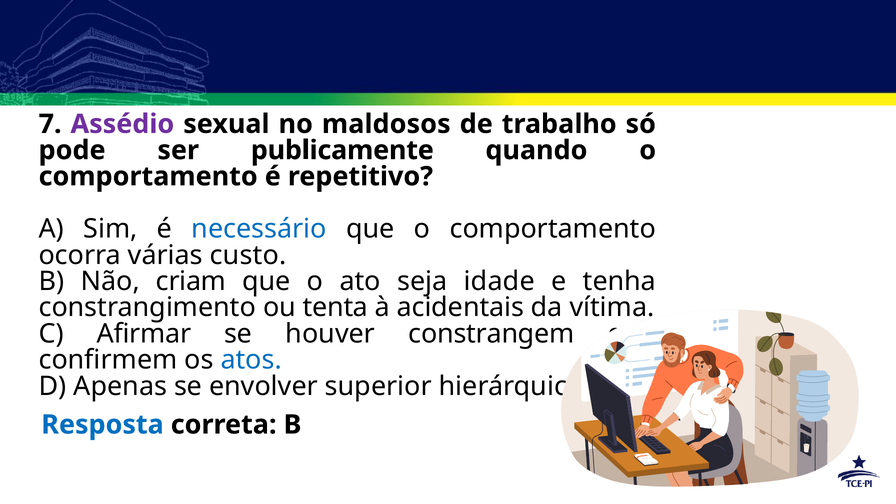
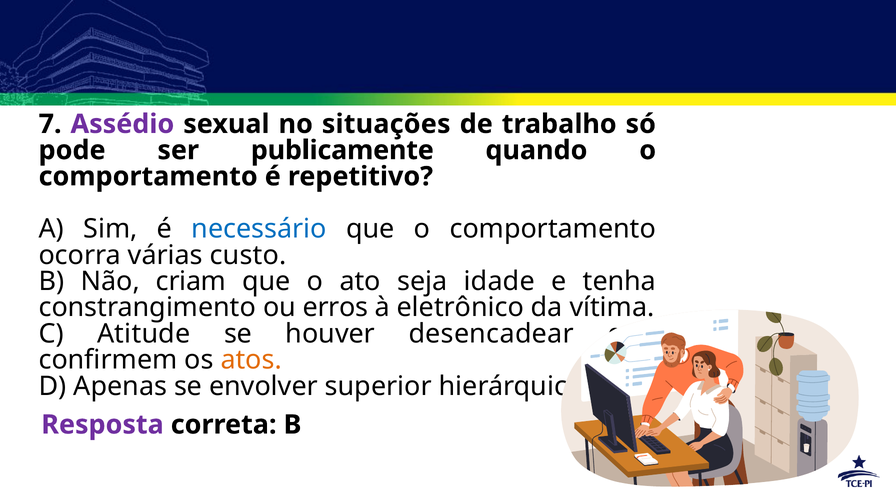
maldosos: maldosos -> situações (386, 124)
tenta: tenta -> erros (335, 308)
acidentais: acidentais -> eletrônico (460, 308)
Afirmar: Afirmar -> Atitude (144, 334)
constrangem: constrangem -> desencadear (491, 334)
atos colour: blue -> orange (251, 360)
Resposta colour: blue -> purple (103, 425)
